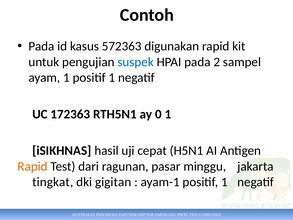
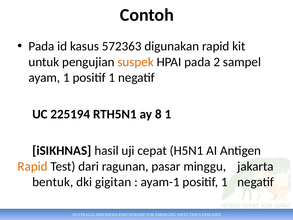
suspek colour: blue -> orange (136, 62)
172363: 172363 -> 225194 (70, 114)
0: 0 -> 8 (158, 114)
tingkat: tingkat -> bentuk (53, 182)
